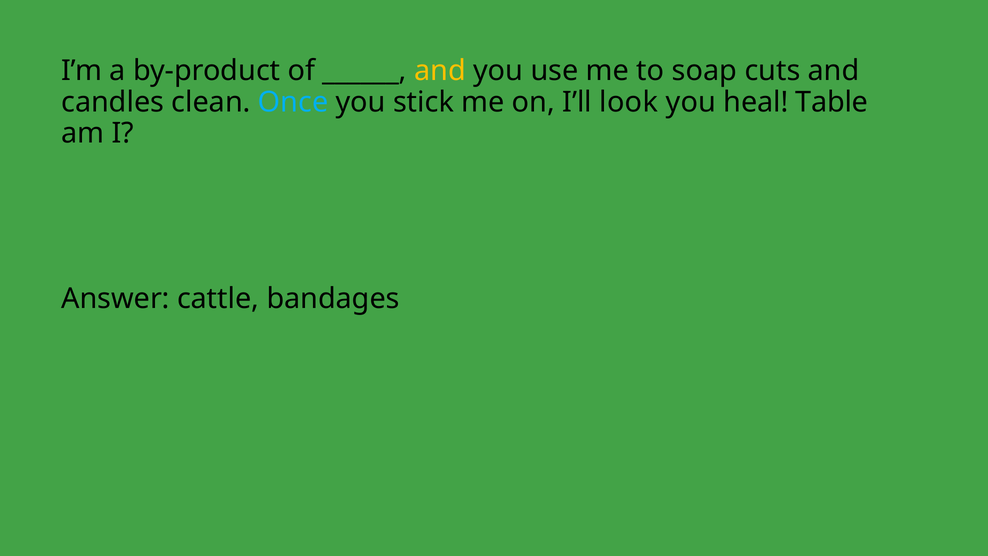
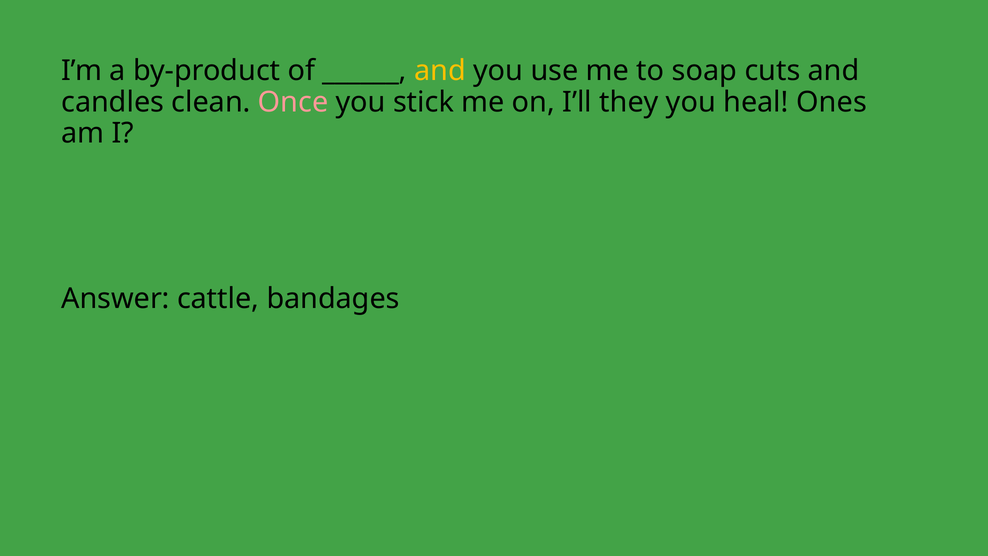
Once colour: light blue -> pink (293, 102)
look: look -> they (629, 102)
Table: Table -> Ones (831, 102)
